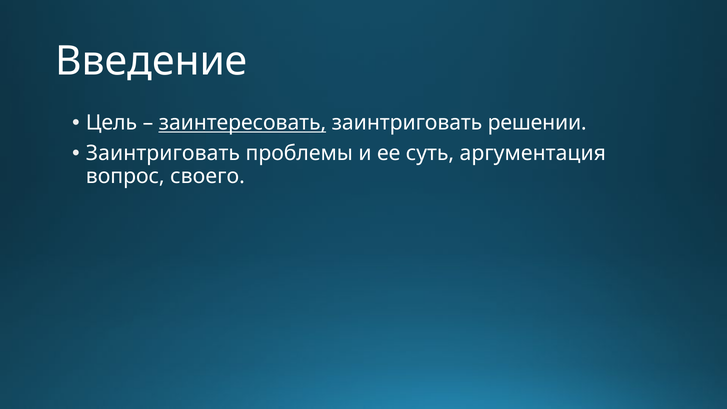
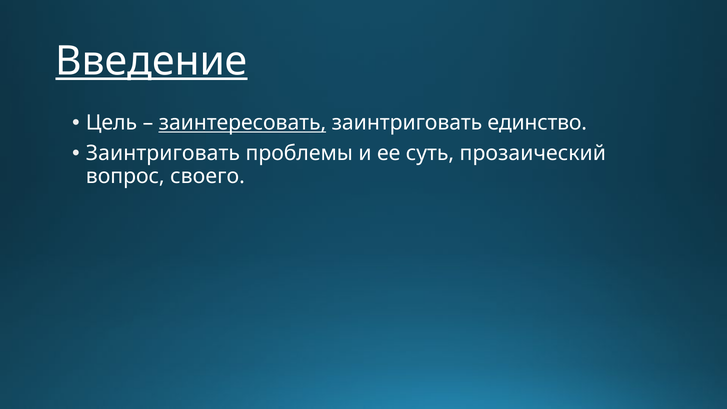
Введение underline: none -> present (151, 61)
решении: решении -> единство (537, 123)
аргументация: аргументация -> прозаический (533, 153)
